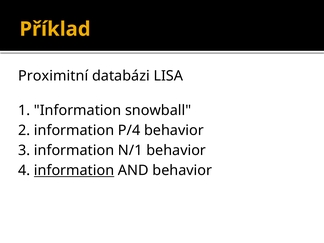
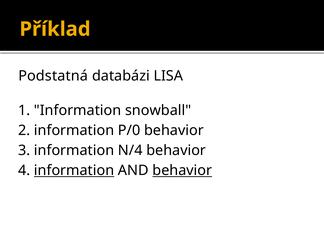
Proximitní: Proximitní -> Podstatná (53, 76)
P/4: P/4 -> P/0 (129, 130)
N/1: N/1 -> N/4 (130, 150)
behavior underline: none -> present (182, 170)
